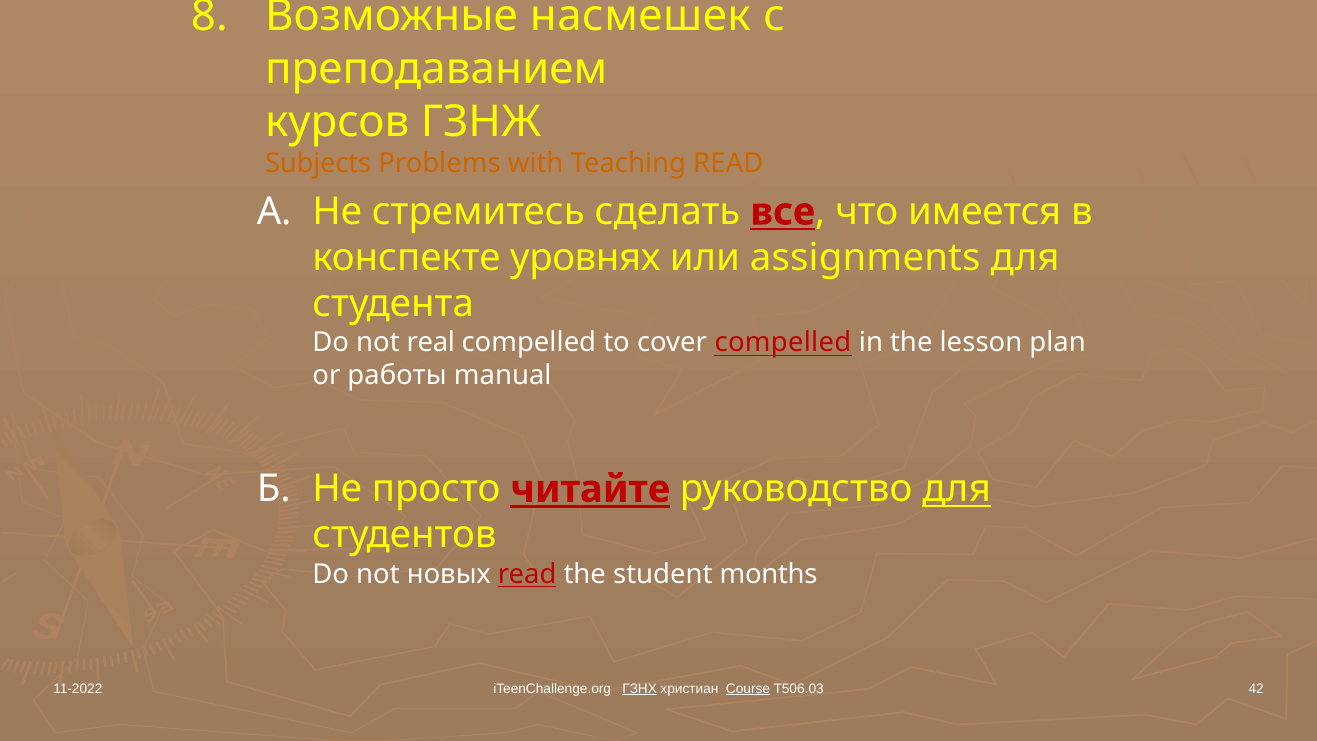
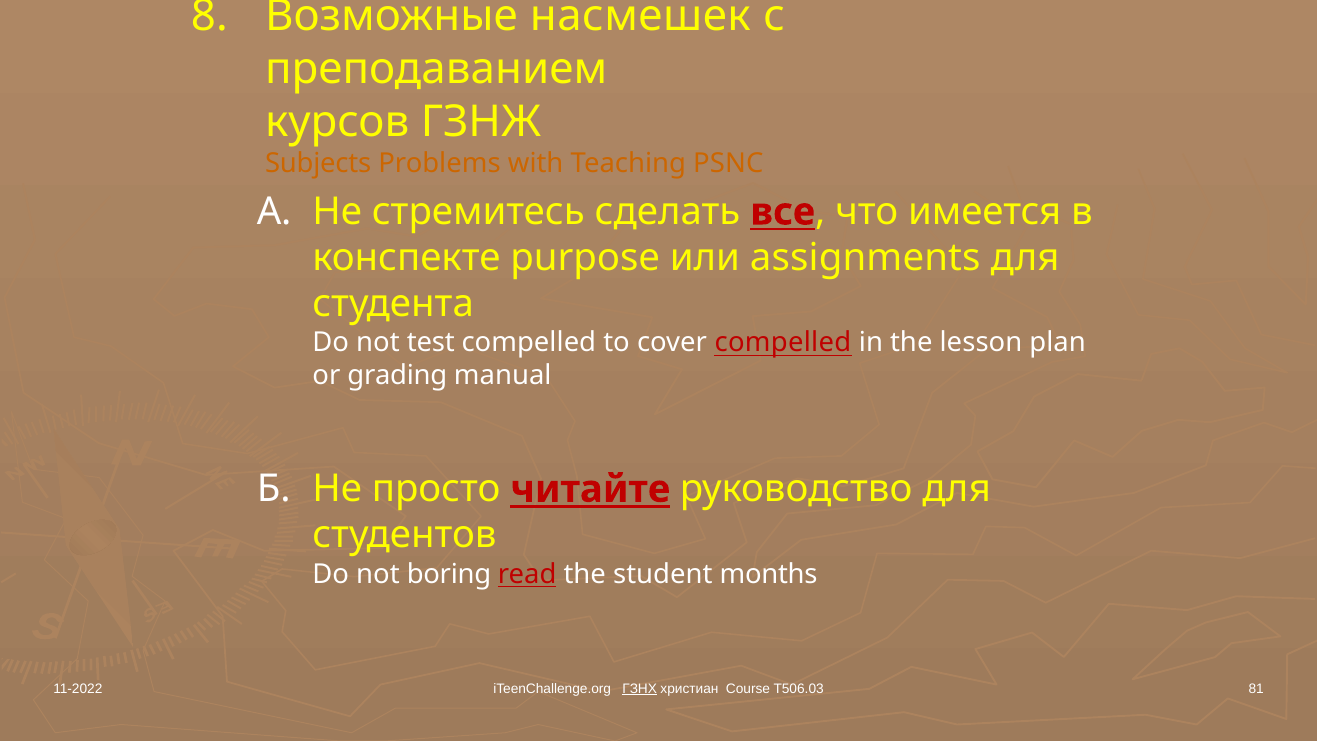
Teaching READ: READ -> PSNC (728, 163)
уровнях: уровнях -> purpose (585, 258)
real: real -> test (431, 343)
работы: работы -> grading (397, 376)
для underline: present -> none (957, 489)
новых: новых -> boring (449, 574)
Course underline: present -> none (748, 689)
42: 42 -> 81 (1256, 689)
